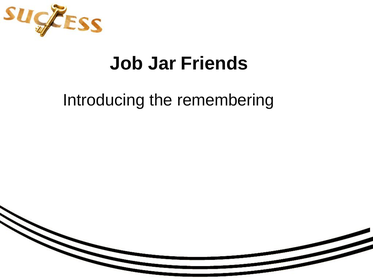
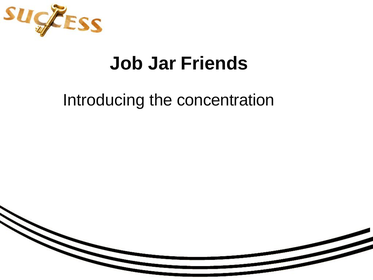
remembering: remembering -> concentration (226, 100)
